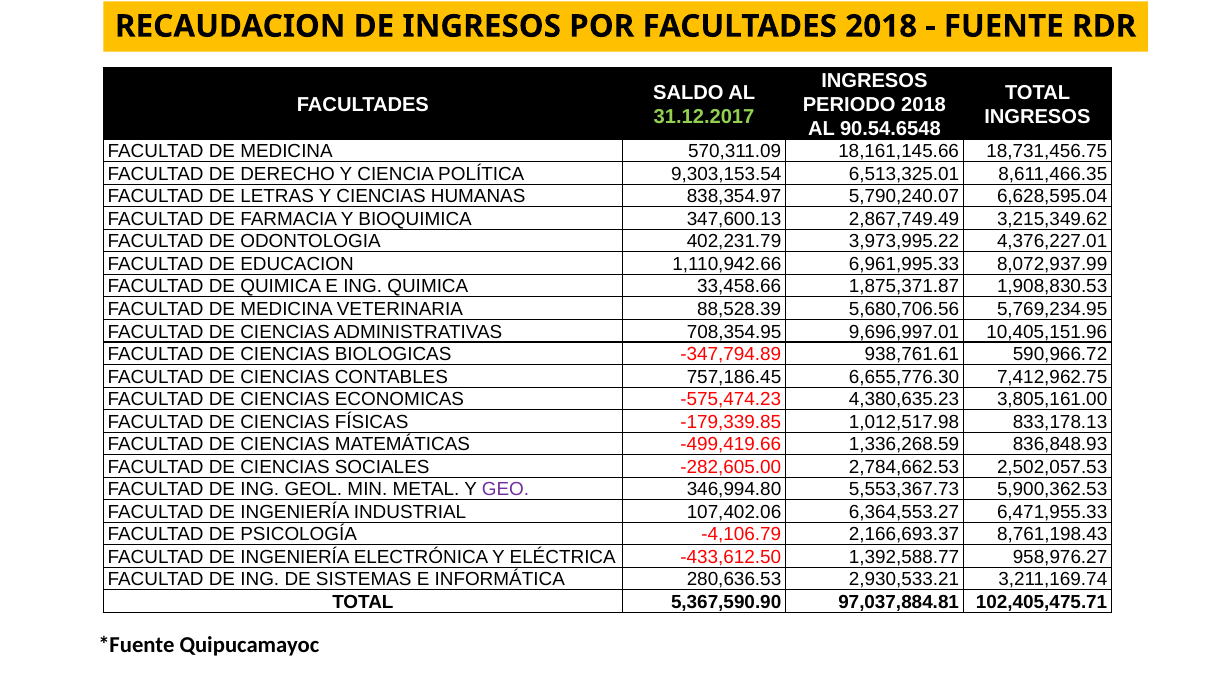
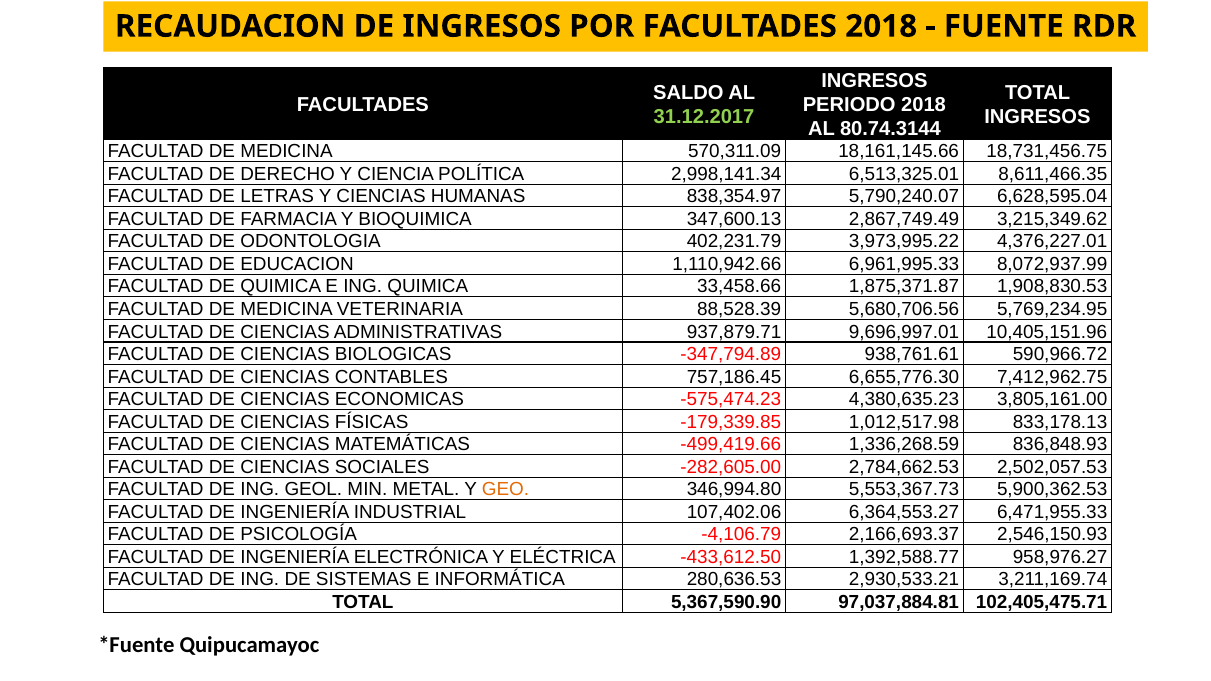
90.54.6548: 90.54.6548 -> 80.74.3144 (890, 128)
9,303,153.54: 9,303,153.54 -> 2,998,141.34 (726, 174)
708,354.95: 708,354.95 -> 937,879.71 (734, 332)
GEO colour: purple -> orange (506, 490)
8,761,198.43: 8,761,198.43 -> 2,546,150.93 (1052, 535)
